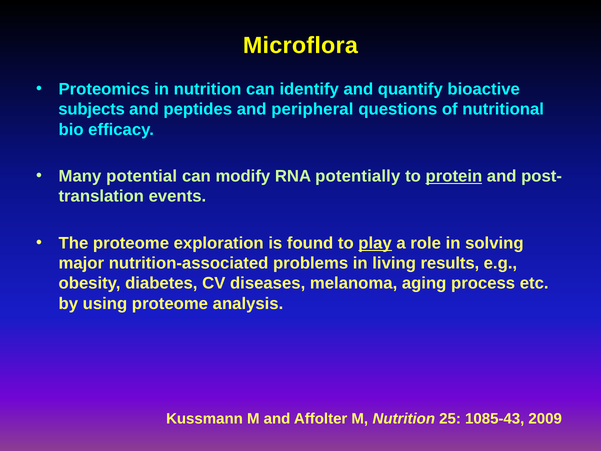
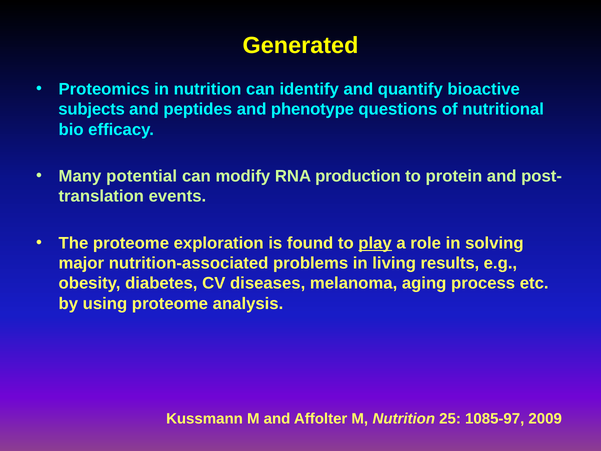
Microflora: Microflora -> Generated (301, 46)
peripheral: peripheral -> phenotype (313, 109)
potentially: potentially -> production (358, 176)
protein underline: present -> none (454, 176)
1085-43: 1085-43 -> 1085-97 (495, 419)
